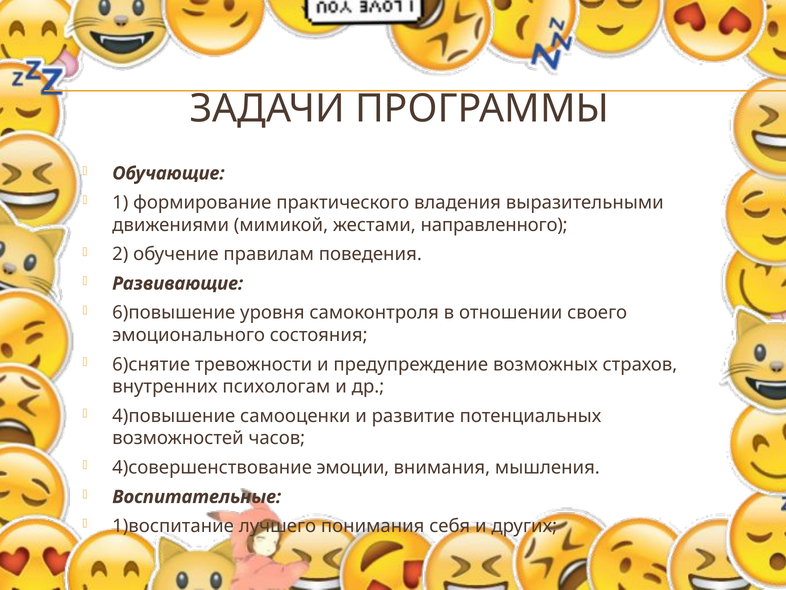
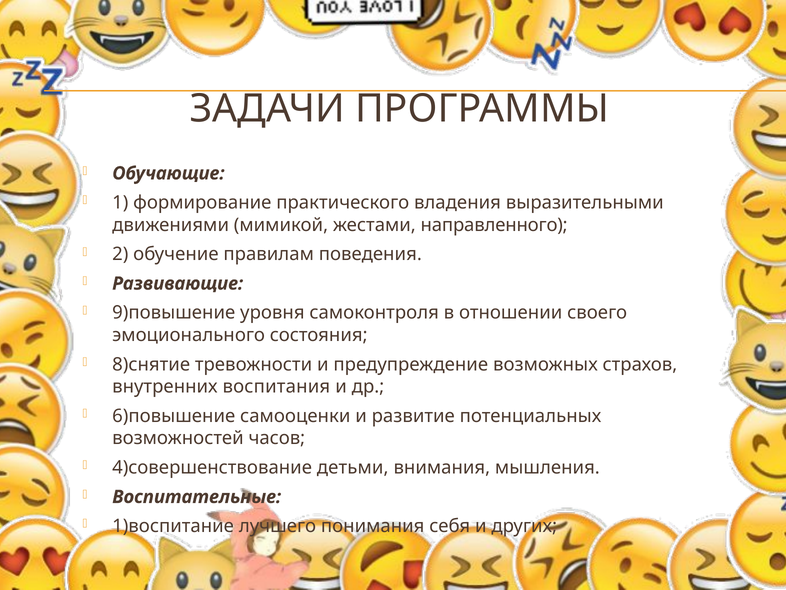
6)повышение: 6)повышение -> 9)повышение (174, 313)
6)снятие: 6)снятие -> 8)снятие (151, 364)
психологам: психологам -> воспитания (276, 386)
4)повышение: 4)повышение -> 6)повышение (174, 416)
эмоции: эмоции -> детьми (353, 467)
